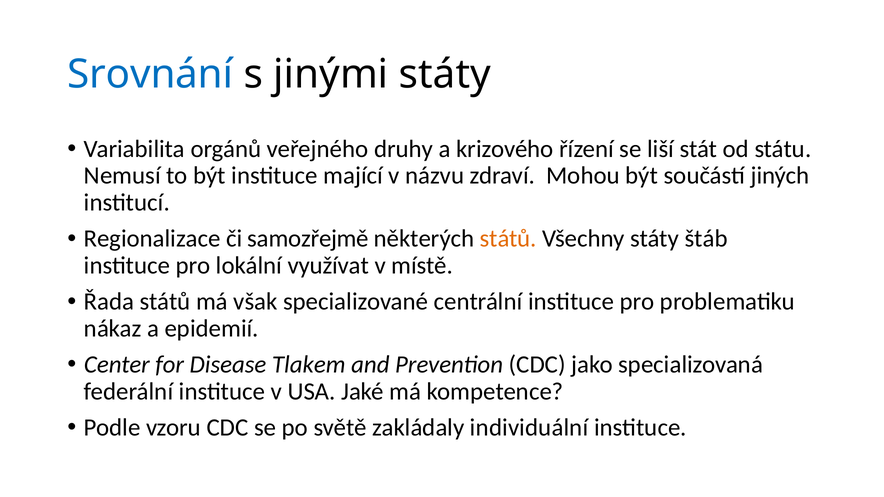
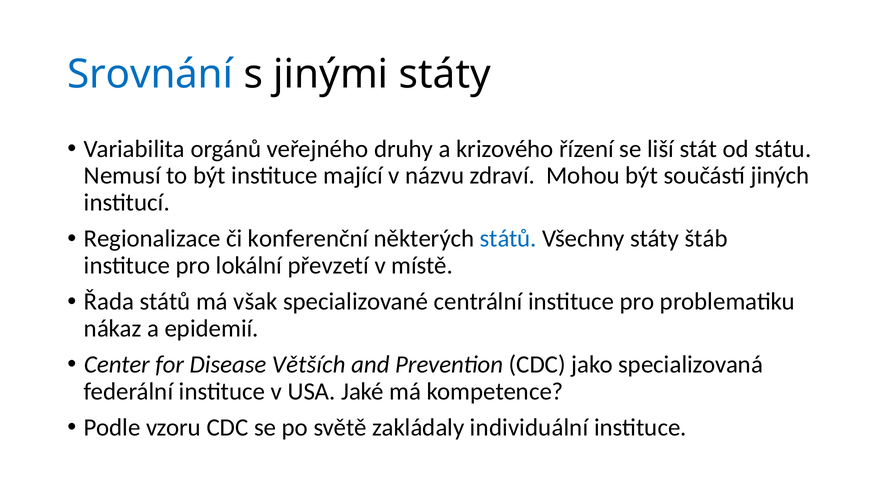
samozřejmě: samozřejmě -> konferenční (308, 239)
států colour: orange -> blue (508, 239)
využívat: využívat -> převzetí (328, 266)
Tlakem: Tlakem -> Větších (309, 365)
